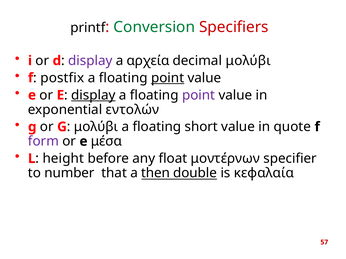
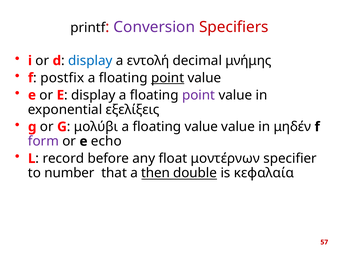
Conversion colour: green -> purple (154, 27)
display colour: purple -> blue (90, 61)
αρχεία: αρχεία -> εντολή (148, 61)
decimal μολύβι: μολύβι -> μνήμης (248, 61)
display underline: present -> none (93, 95)
εντολών: εντολών -> εξελίξεις (133, 110)
floating short: short -> value (201, 127)
quote: quote -> μηδέν (292, 127)
μέσα: μέσα -> echo (106, 142)
height: height -> record (63, 159)
